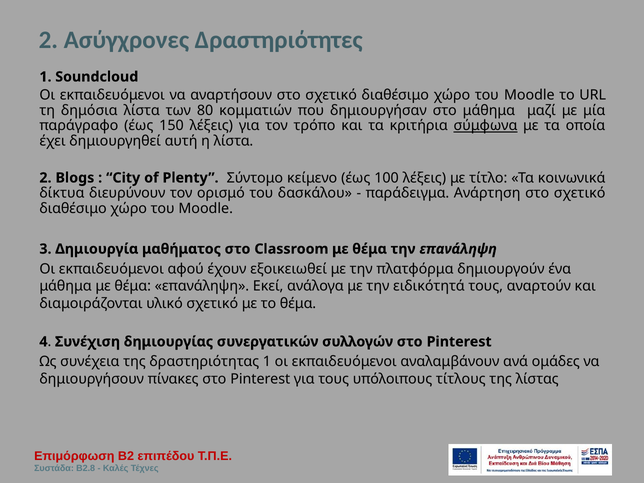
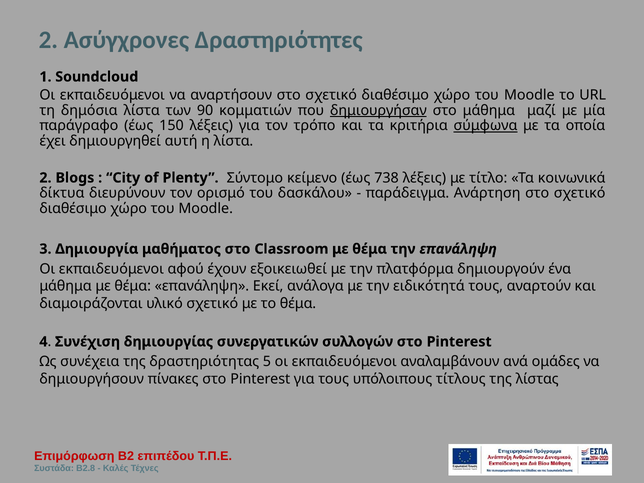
80: 80 -> 90 (205, 110)
δημιουργήσαν underline: none -> present (378, 110)
100: 100 -> 738 (387, 178)
δραστηριότητας 1: 1 -> 5 (267, 362)
